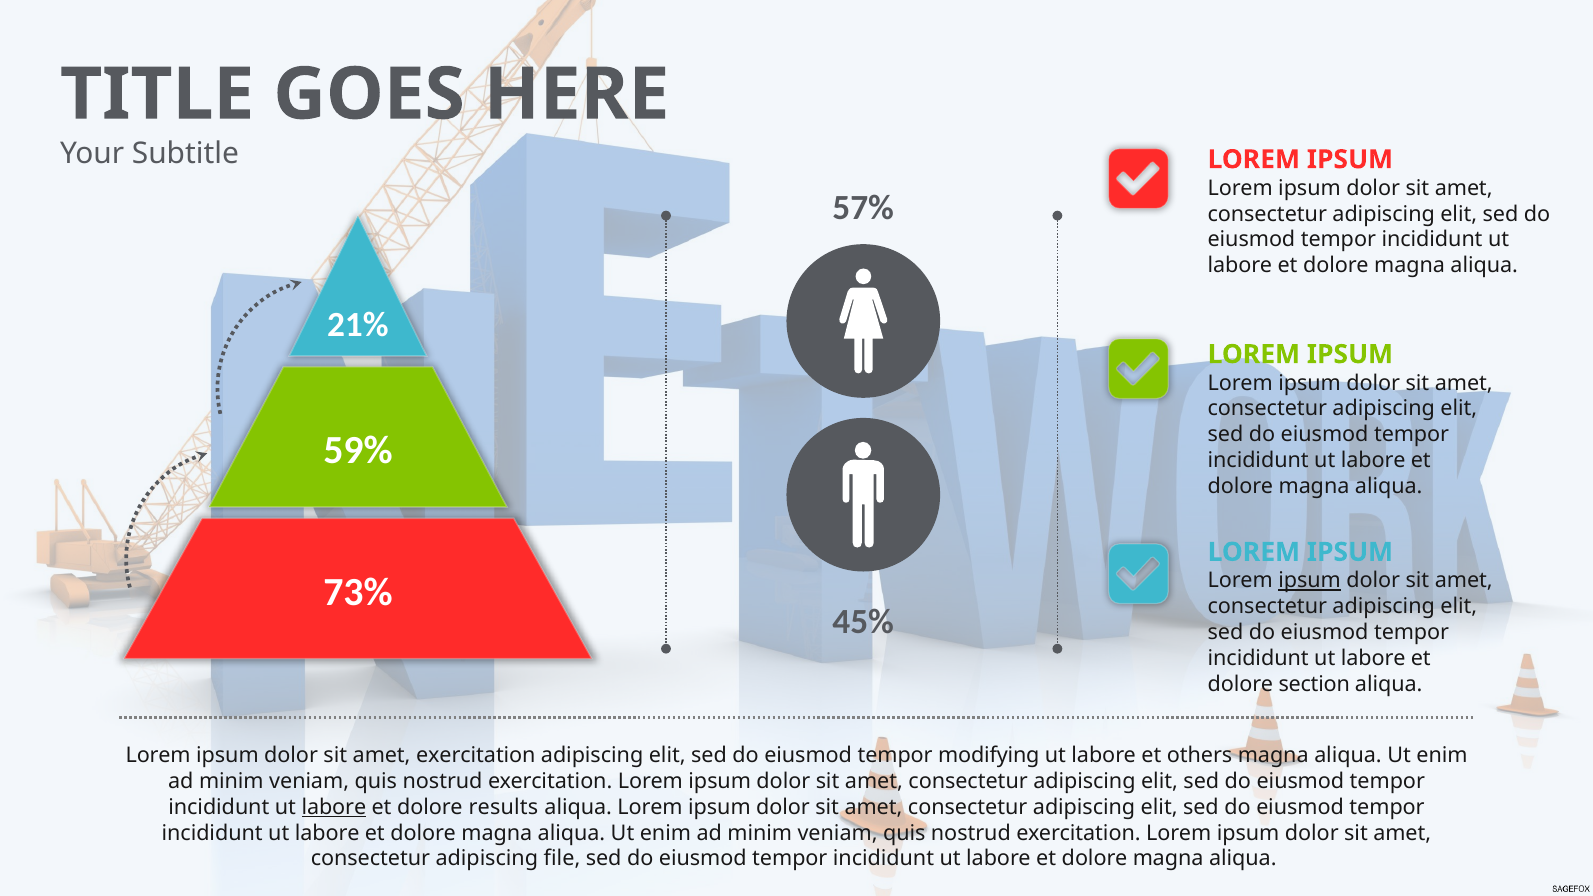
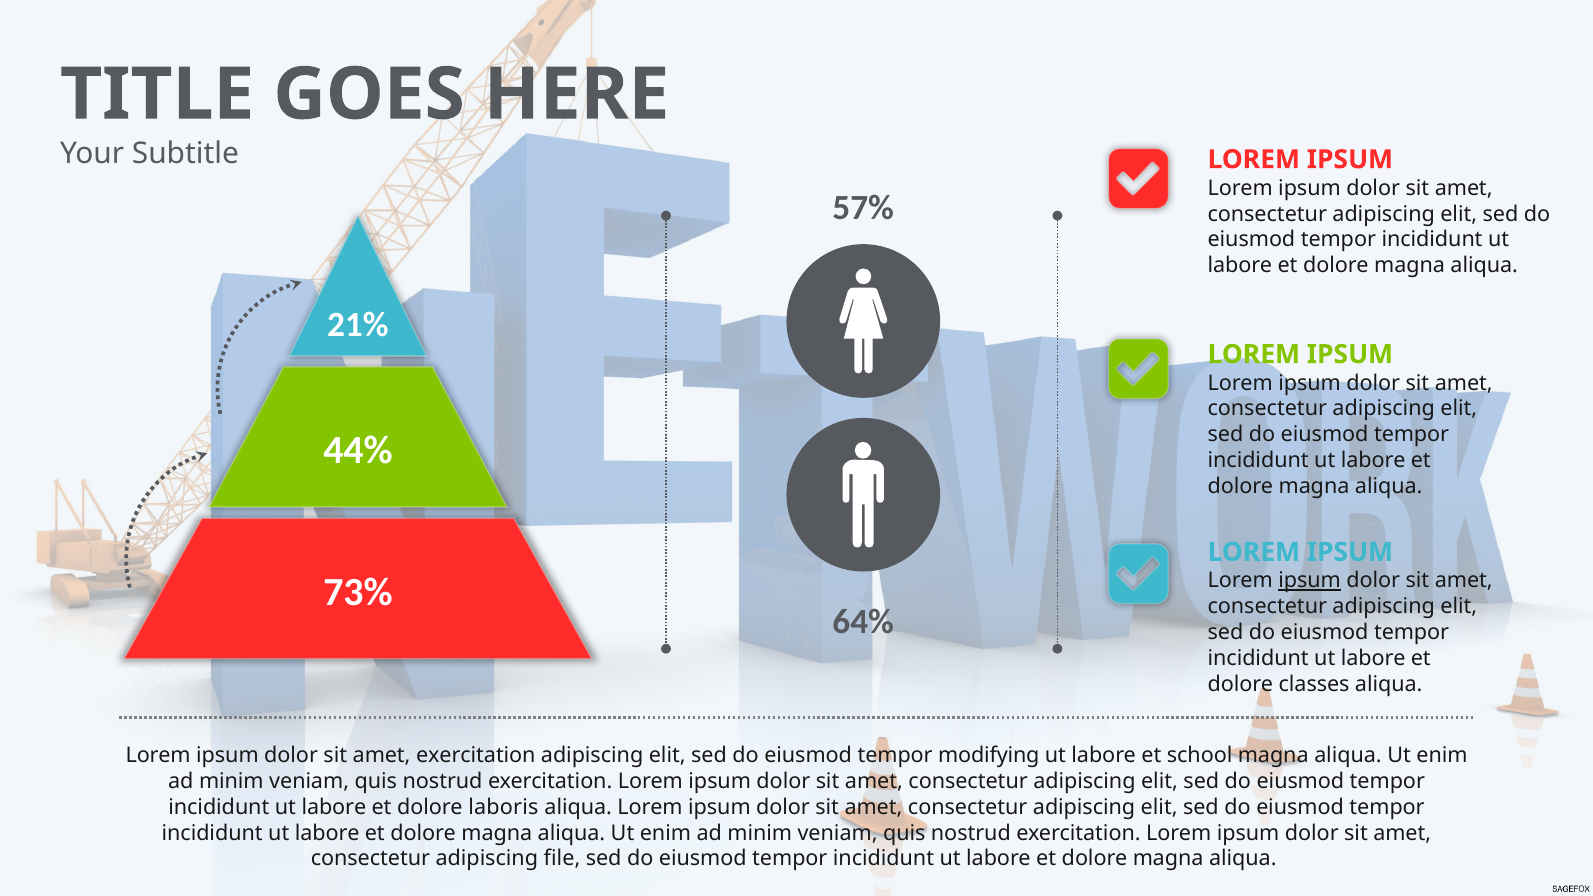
59%: 59% -> 44% (358, 451)
45%: 45% -> 64% (863, 622)
section: section -> classes (1314, 684)
others: others -> school (1200, 755)
labore underline: present -> none (334, 807)
results: results -> laboris (503, 807)
